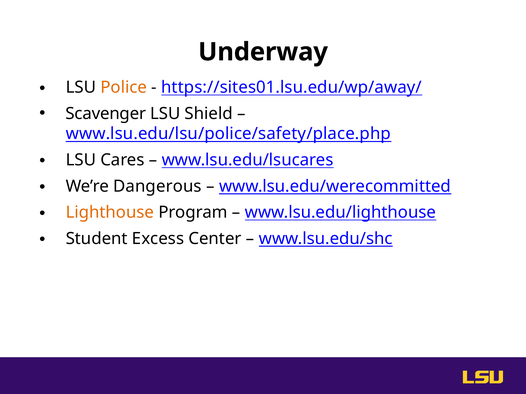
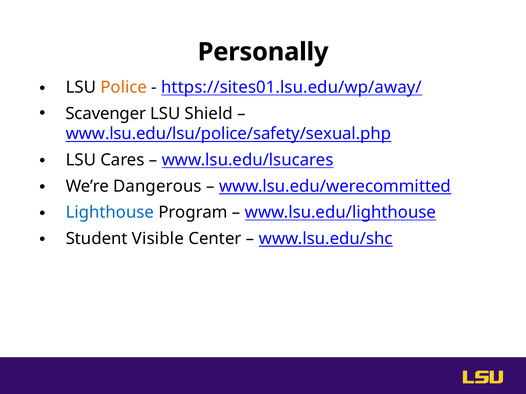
Underway: Underway -> Personally (263, 52)
www.lsu.edu/lsu/police/safety/place.php: www.lsu.edu/lsu/police/safety/place.php -> www.lsu.edu/lsu/police/safety/sexual.php (228, 134)
Lighthouse colour: orange -> blue (110, 213)
Excess: Excess -> Visible (158, 239)
